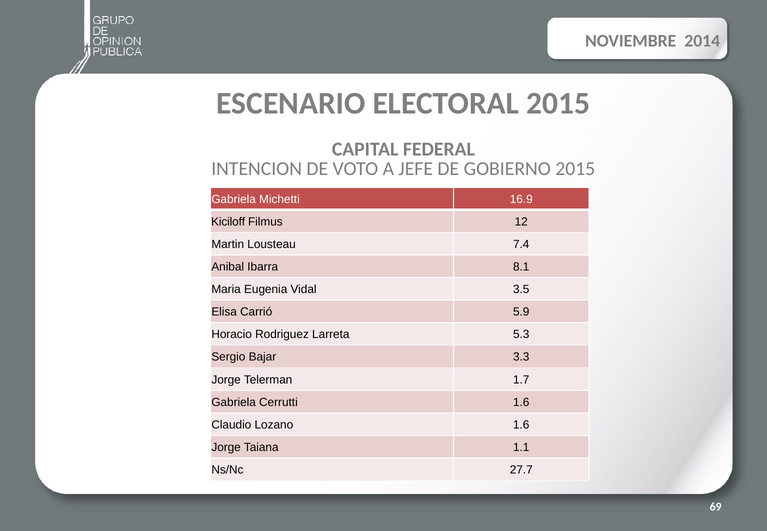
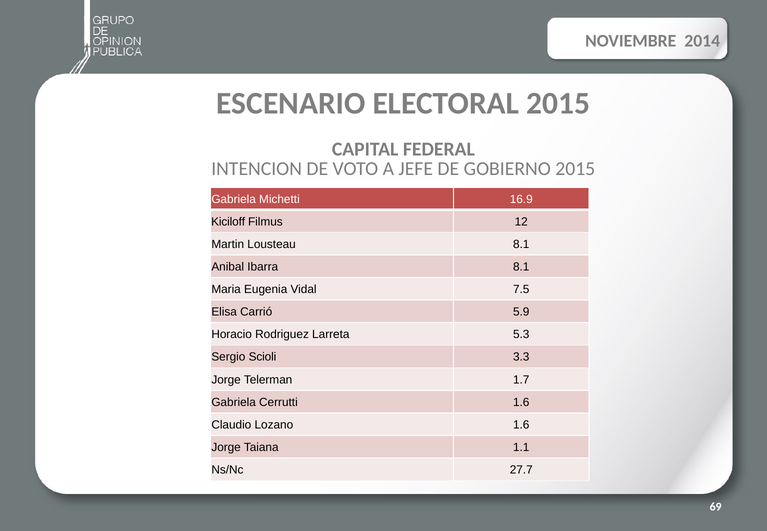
Lousteau 7.4: 7.4 -> 8.1 (521, 244)
3.5: 3.5 -> 7.5 (521, 289)
Bajar: Bajar -> Scioli (262, 357)
